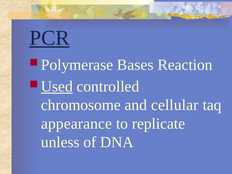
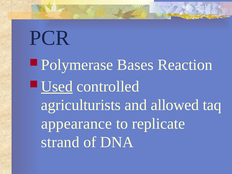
PCR underline: present -> none (49, 38)
chromosome: chromosome -> agriculturists (81, 105)
cellular: cellular -> allowed (175, 105)
unless: unless -> strand (60, 142)
